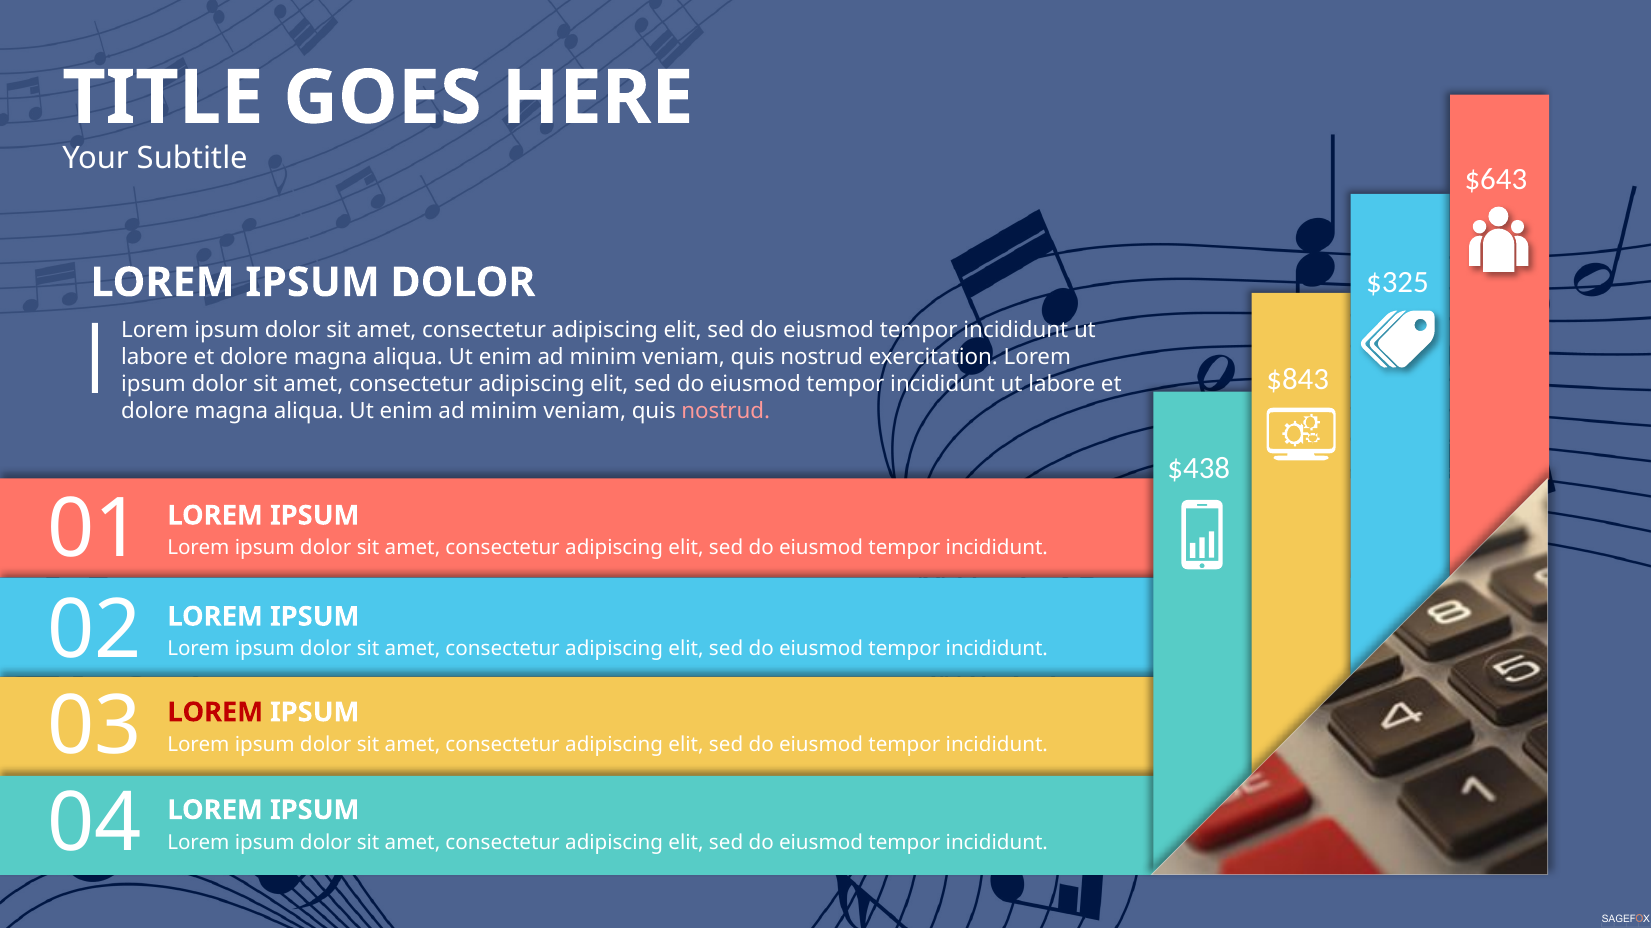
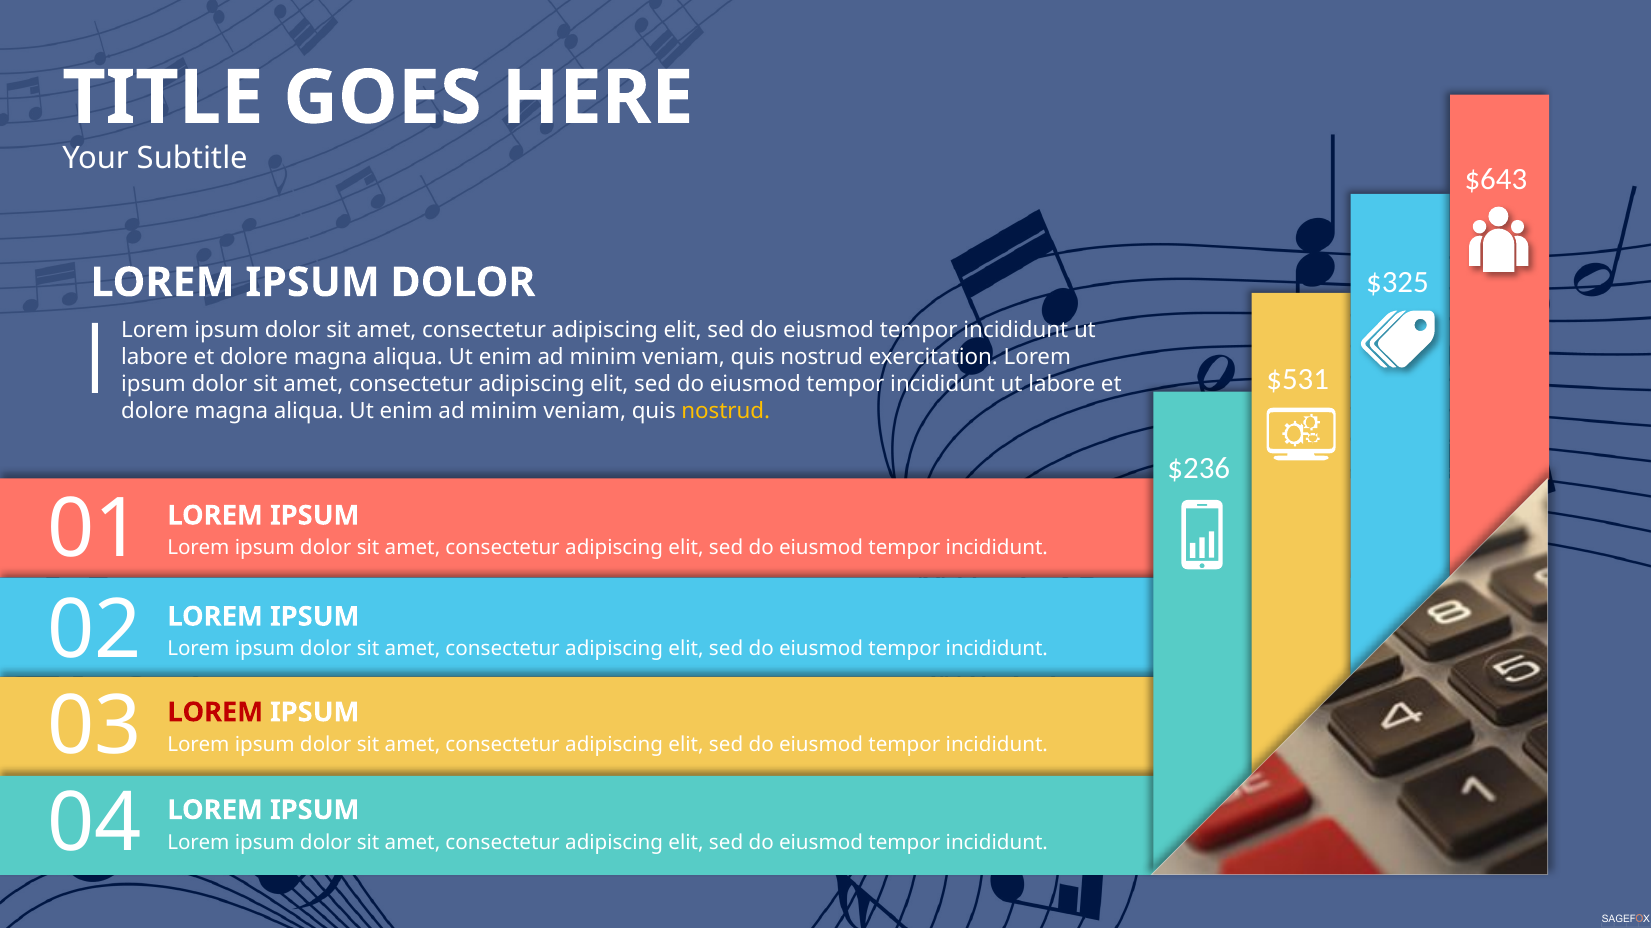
$843: $843 -> $531 (1298, 380)
nostrud colour: pink -> yellow (726, 411)
$438: $438 -> $236 (1199, 469)
